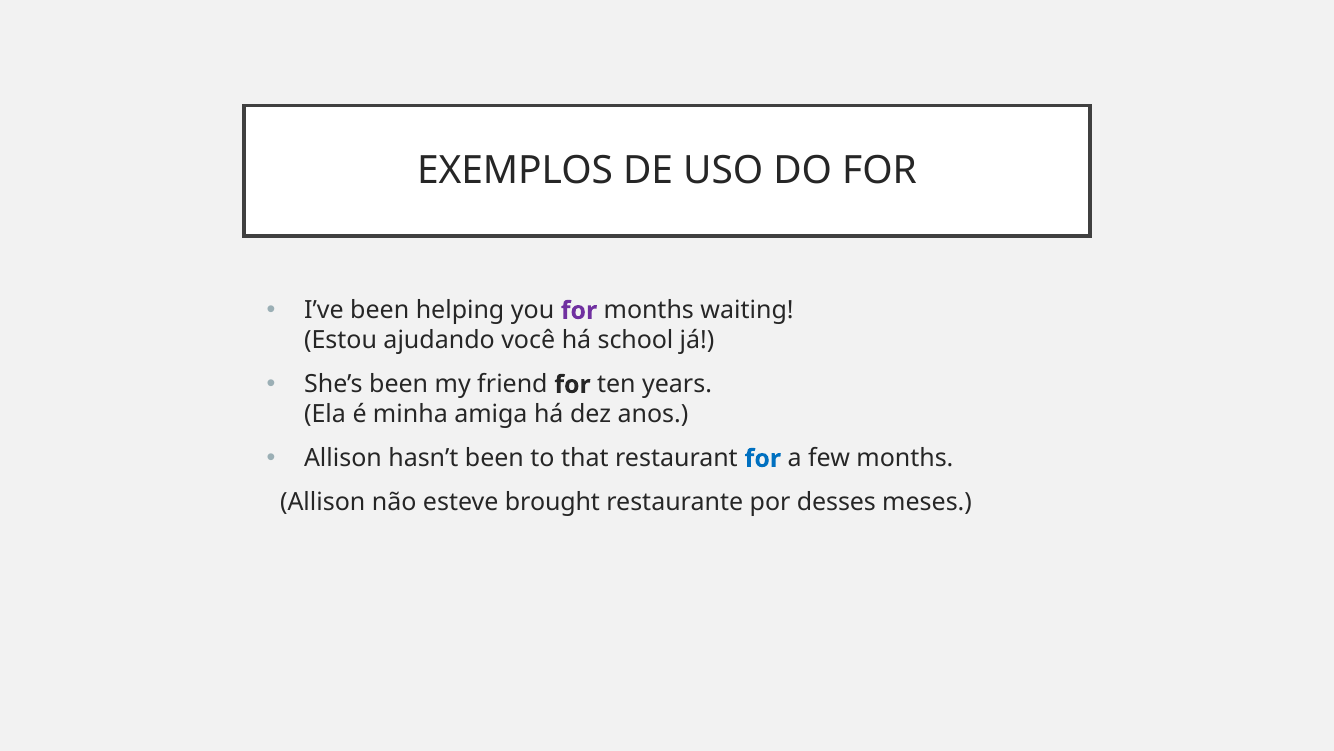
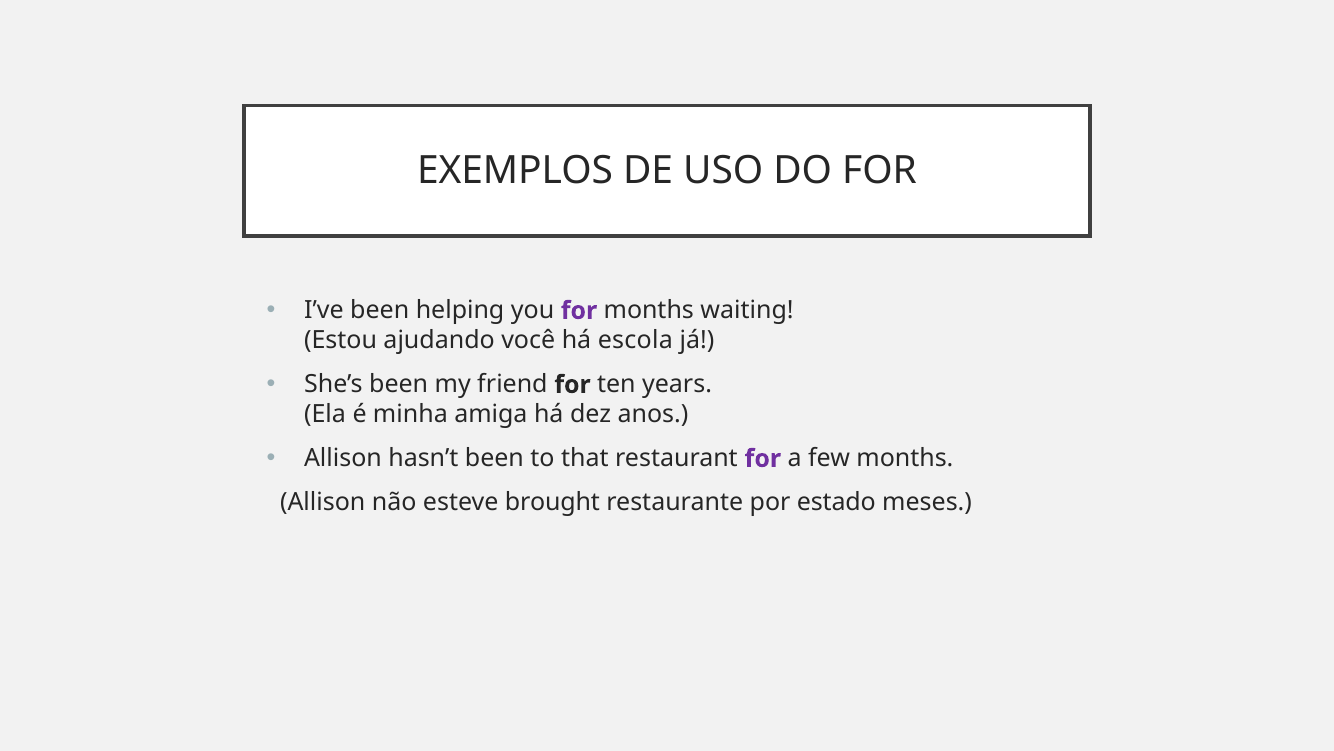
school: school -> escola (635, 340)
for colour: blue -> purple (763, 458)
desses: desses -> estado (836, 502)
